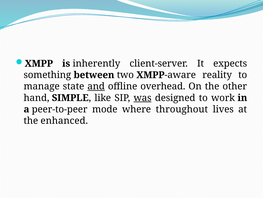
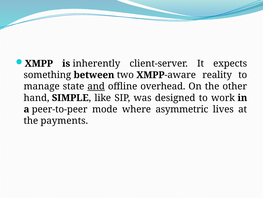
was underline: present -> none (143, 97)
throughout: throughout -> asymmetric (182, 109)
enhanced: enhanced -> payments (64, 120)
